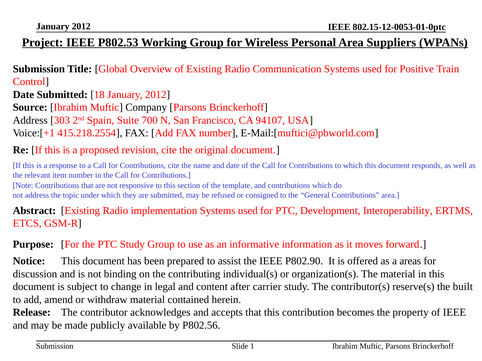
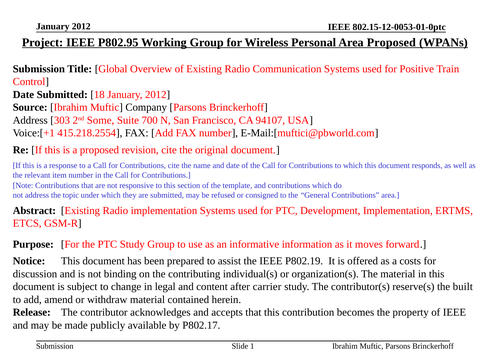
P802.53: P802.53 -> P802.95 (118, 43)
Area Suppliers: Suppliers -> Proposed (391, 43)
Spain: Spain -> Some (101, 120)
Development Interoperability: Interoperability -> Implementation (398, 211)
P802.90: P802.90 -> P802.19 (304, 261)
areas: areas -> costs (410, 261)
P802.56: P802.56 -> P802.17 (201, 326)
